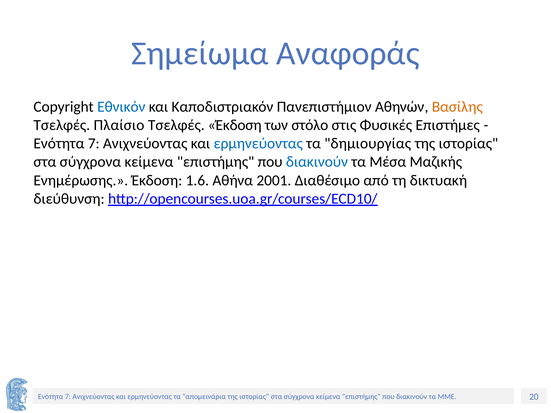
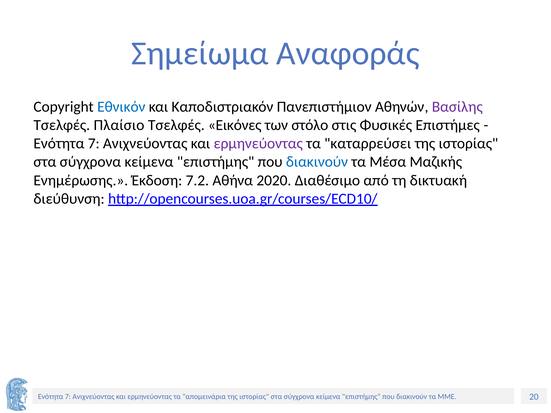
Βασίλης colour: orange -> purple (457, 107)
Τσελφές Έκδοση: Έκδοση -> Εικόνες (235, 125)
ερμηνεύοντας colour: blue -> purple (258, 144)
δημιουργίας: δημιουργίας -> καταρρεύσει (368, 144)
1.6: 1.6 -> 7.2 (197, 180)
2001: 2001 -> 2020 (274, 180)
